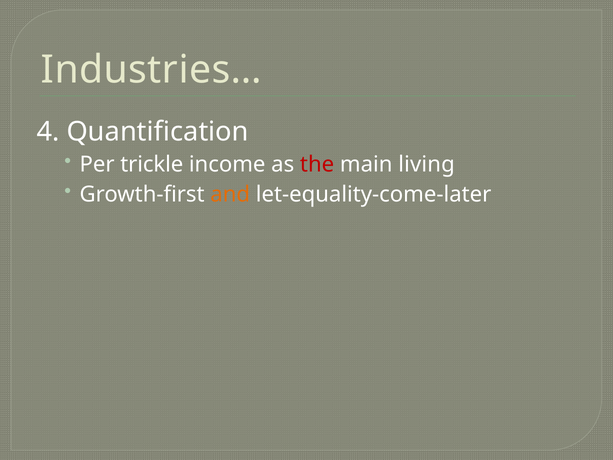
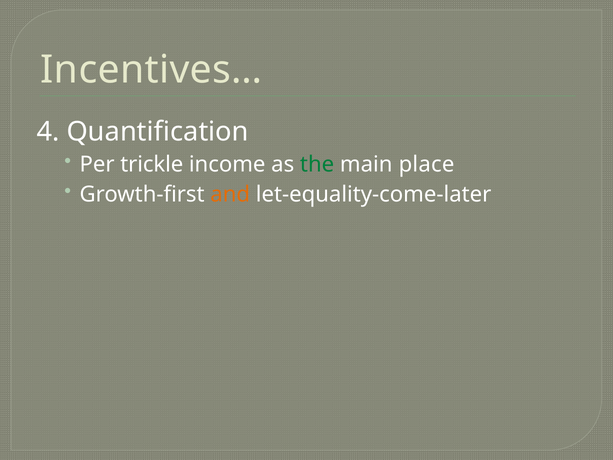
Industries…: Industries… -> Incentives… (151, 70)
the colour: red -> green (317, 164)
living: living -> place (427, 164)
